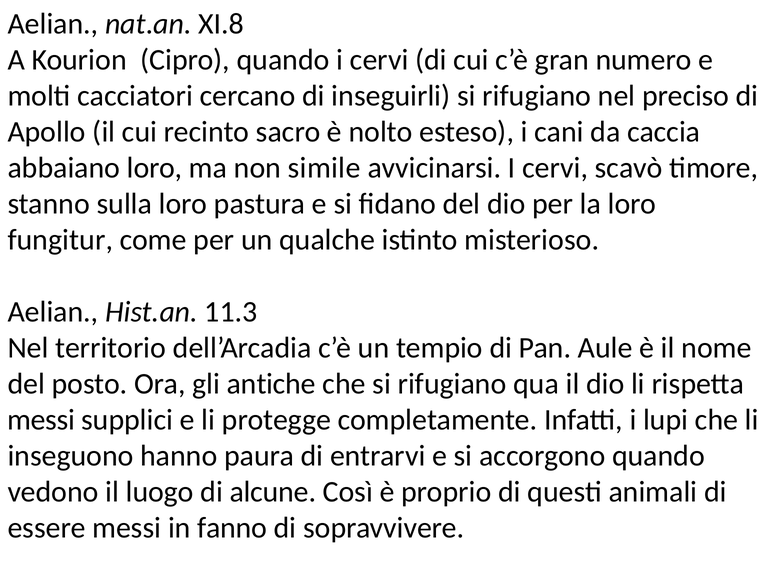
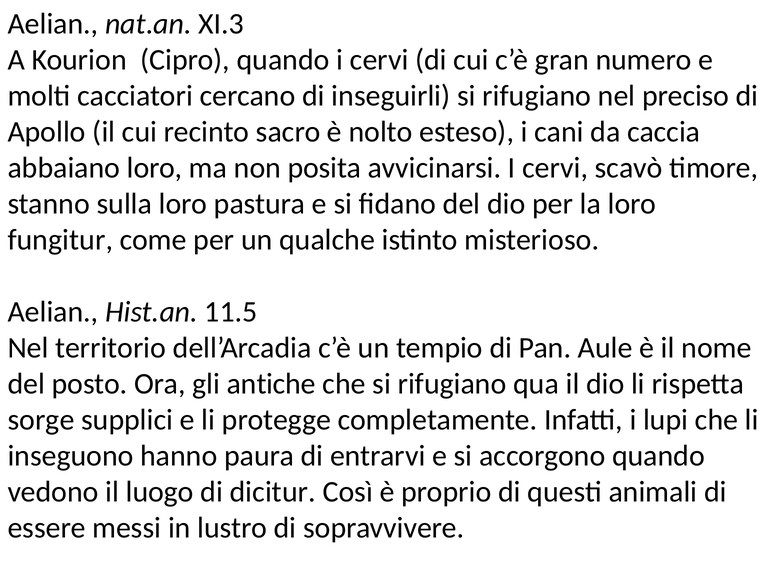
XI.8: XI.8 -> XI.3 (221, 24)
simile: simile -> posita (324, 168)
11.3: 11.3 -> 11.5 (231, 311)
messi: messi -> sorge (41, 419)
alcune: alcune -> dicitur (273, 491)
fanno: fanno -> lustro (232, 527)
